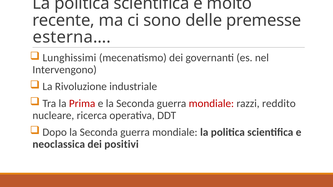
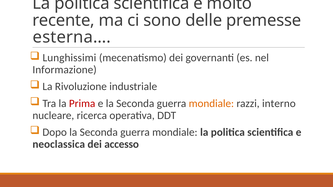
Intervengono: Intervengono -> Informazione (65, 70)
mondiale colour: red -> orange (211, 104)
reddito: reddito -> interno (279, 104)
positivi: positivi -> accesso (122, 144)
